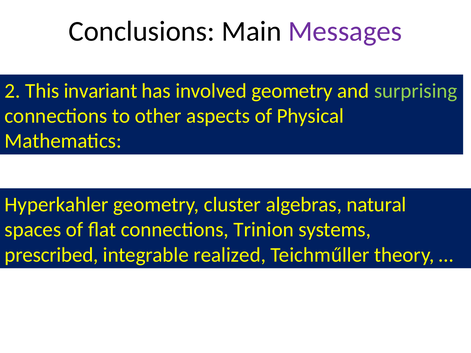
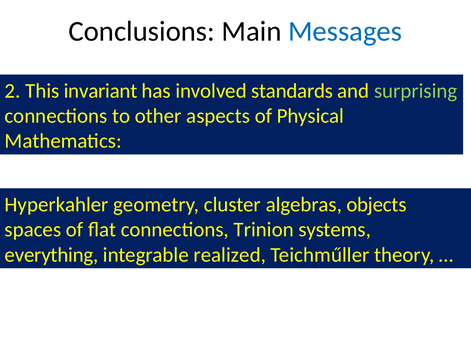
Messages colour: purple -> blue (345, 31)
involved geometry: geometry -> standards (292, 91)
natural: natural -> objects (376, 205)
prescribed: prescribed -> everything (52, 255)
